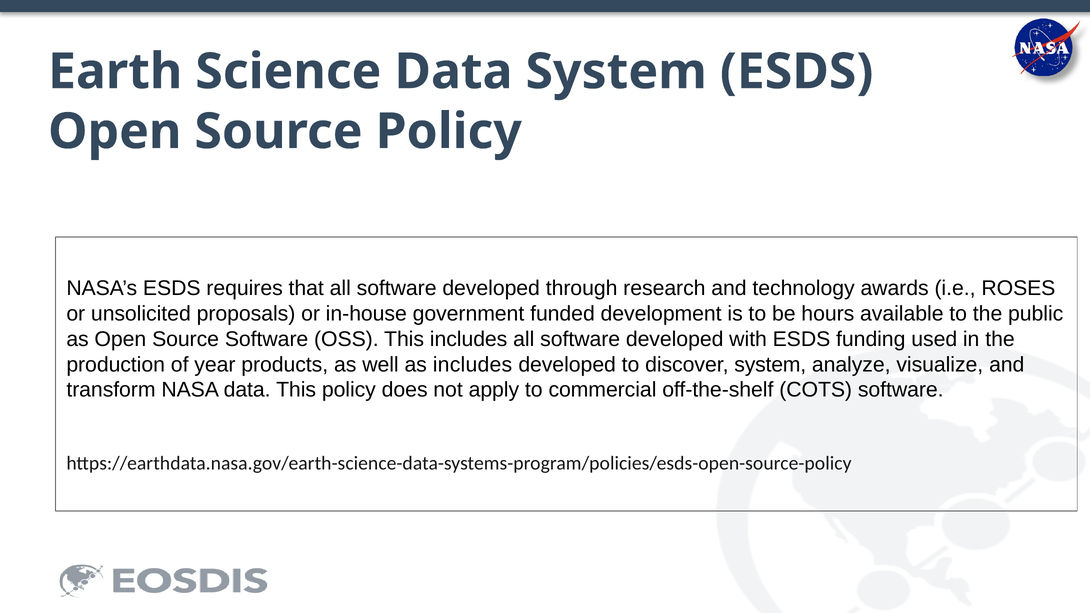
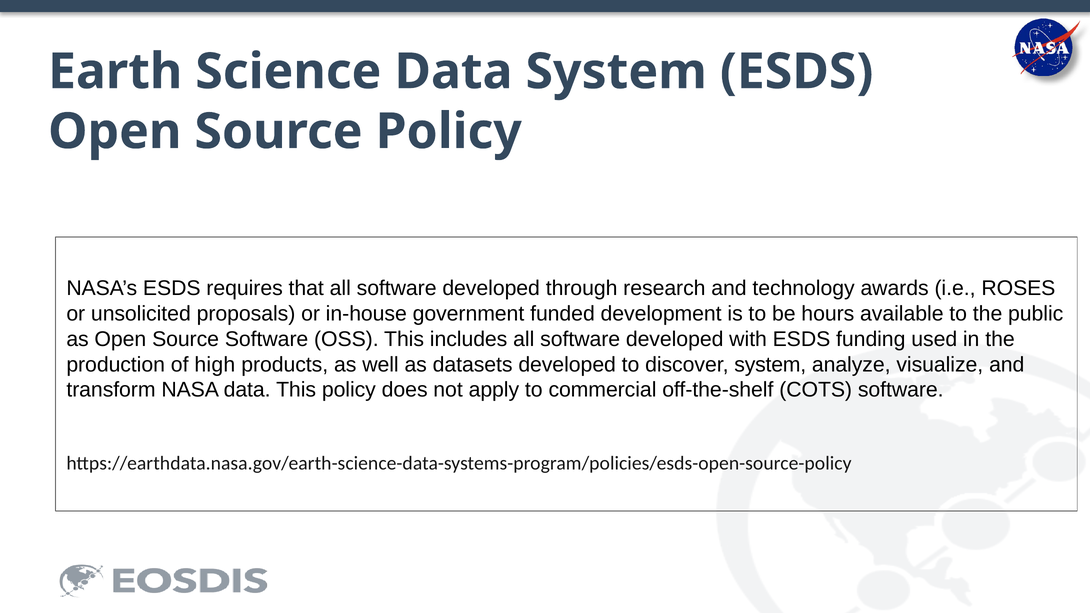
year: year -> high (215, 365)
as includes: includes -> datasets (473, 365)
